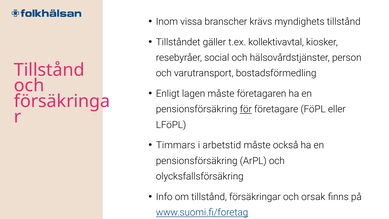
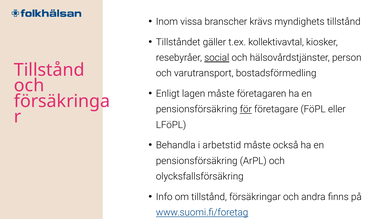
social underline: none -> present (217, 58)
Timmars: Timmars -> Behandla (176, 145)
orsak: orsak -> andra (313, 197)
